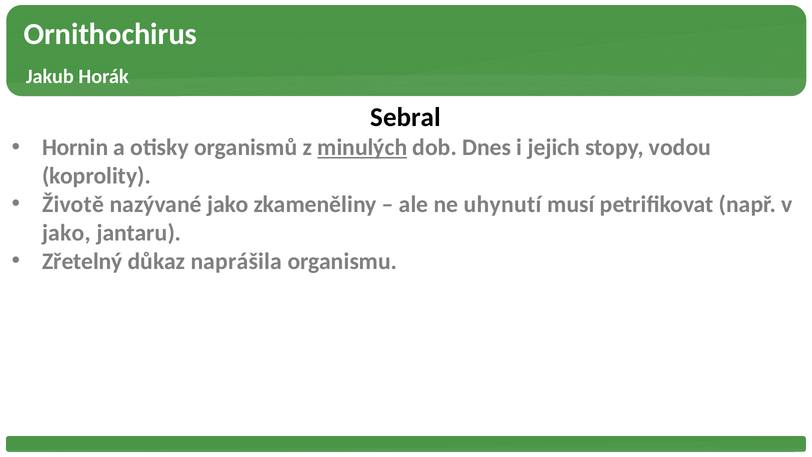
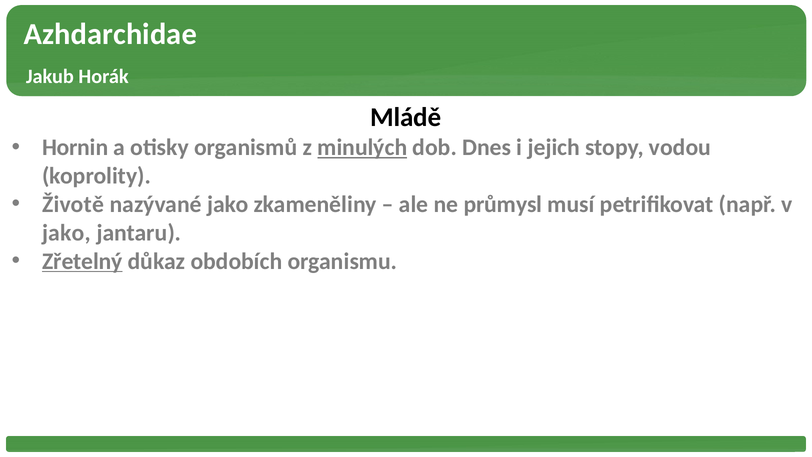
Ornithochirus: Ornithochirus -> Azhdarchidae (110, 34)
Sebral: Sebral -> Mládě (406, 117)
uhynutí: uhynutí -> průmysl (503, 204)
Zřetelný underline: none -> present (82, 261)
naprášila: naprášila -> obdobích (236, 261)
